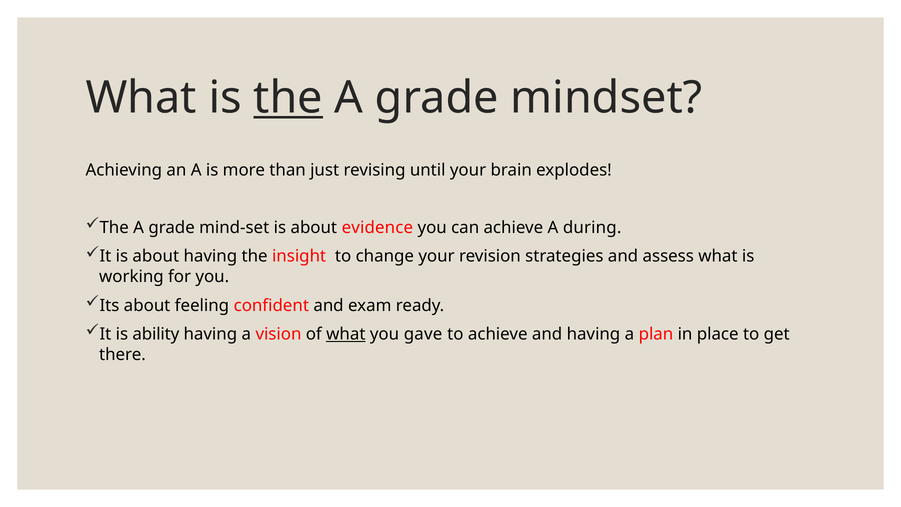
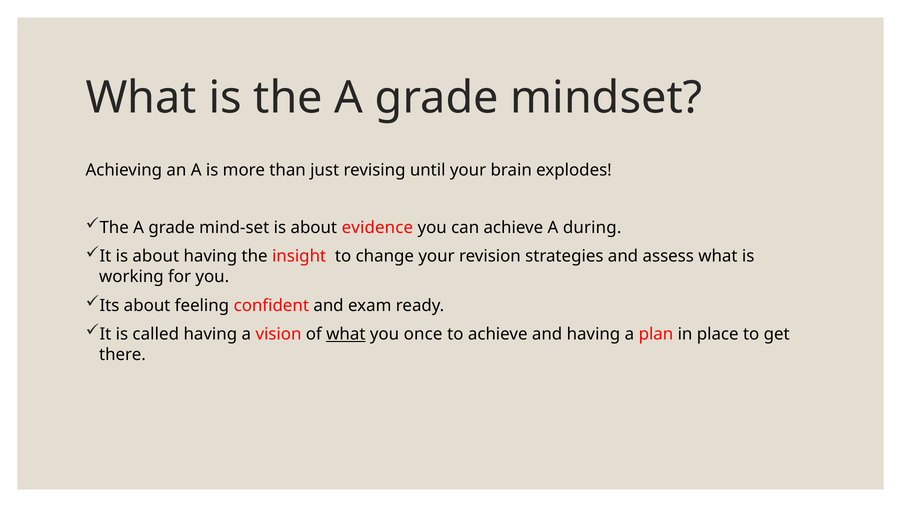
the underline: present -> none (288, 98)
ability: ability -> called (156, 334)
gave: gave -> once (423, 334)
